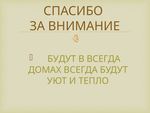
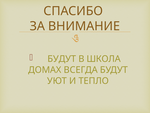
В ВСЕГДА: ВСЕГДА -> ШКОЛА (104, 59)
